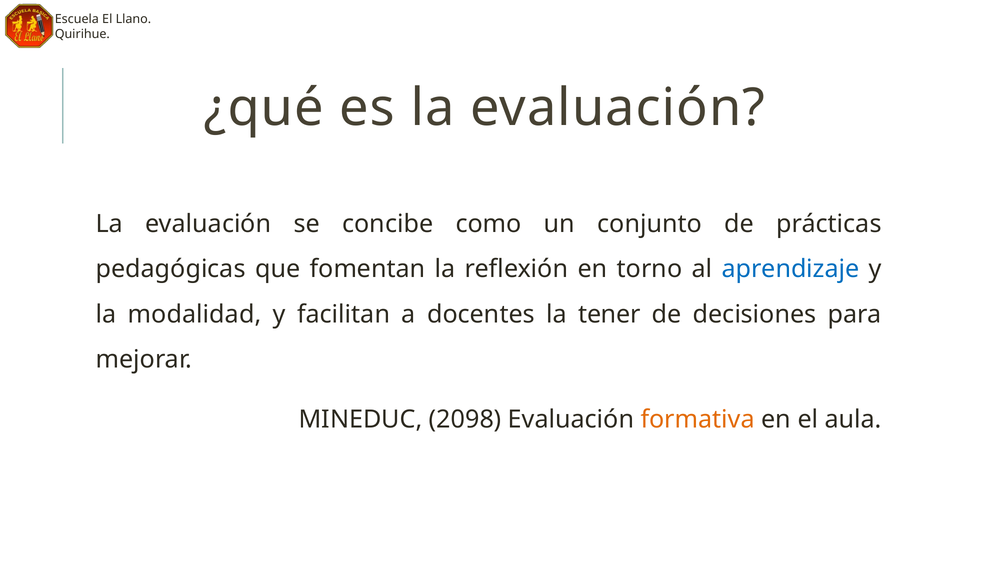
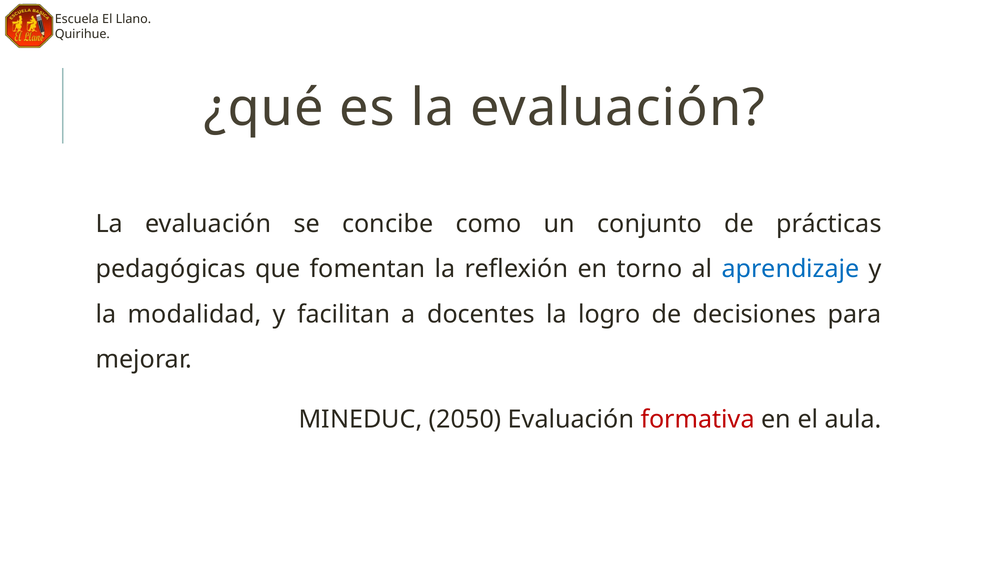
tener: tener -> logro (609, 315)
2098: 2098 -> 2050 (465, 420)
formativa colour: orange -> red (698, 420)
